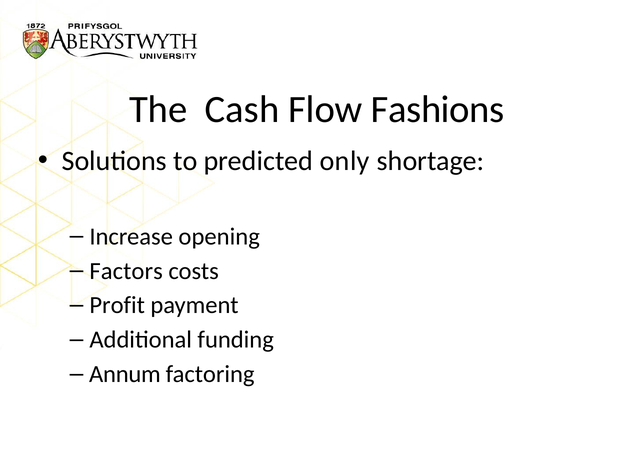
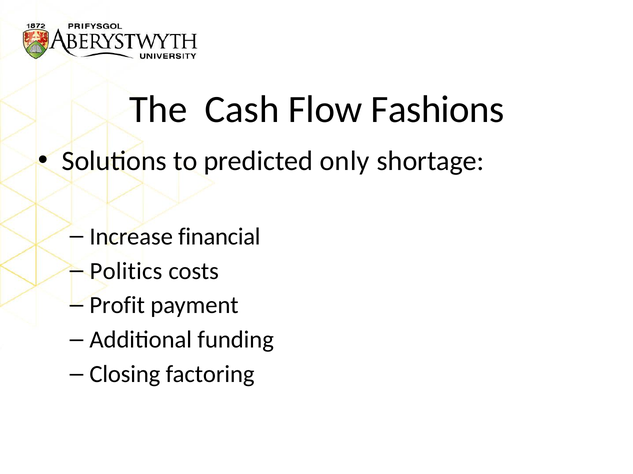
opening: opening -> financial (219, 237)
Factors: Factors -> Politics (126, 271)
Annum: Annum -> Closing (125, 375)
